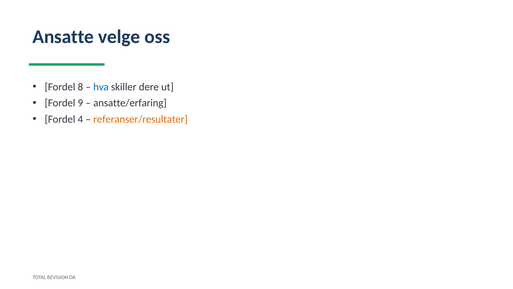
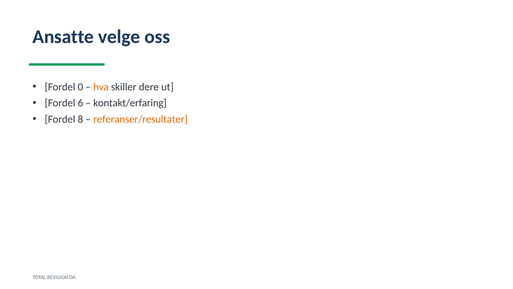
8: 8 -> 0 (80, 87)
hva colour: blue -> orange (101, 87)
9: 9 -> 6 (80, 103)
ansatte/erfaring: ansatte/erfaring -> kontakt/erfaring (130, 103)
4: 4 -> 8 (80, 119)
